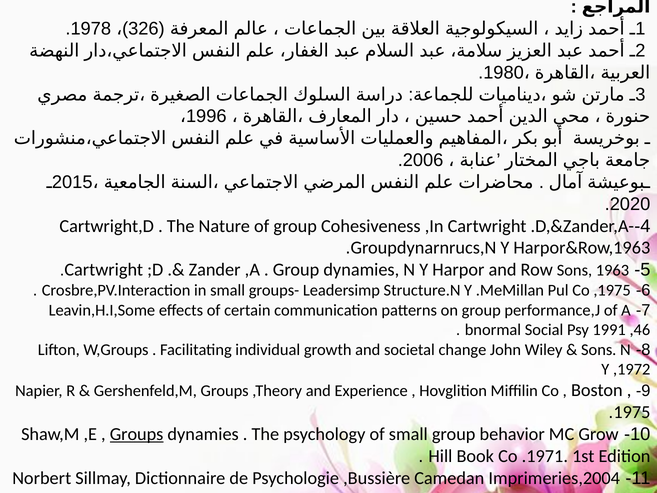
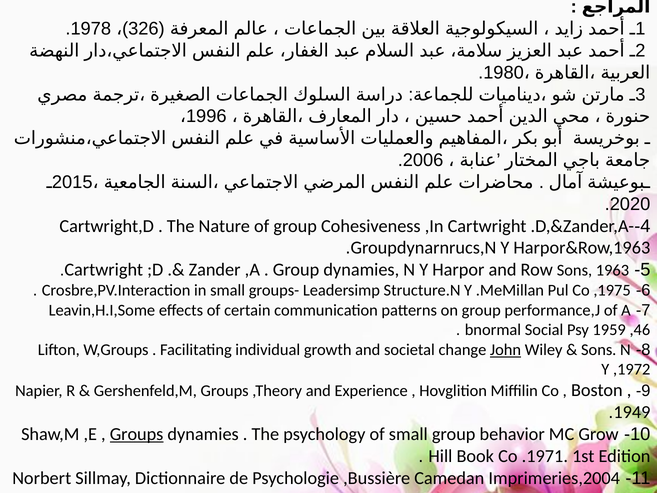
1991: 1991 -> 1959 (609, 330)
John underline: none -> present (506, 350)
1975: 1975 -> 1949 (632, 412)
